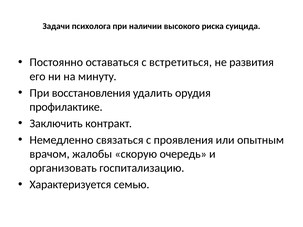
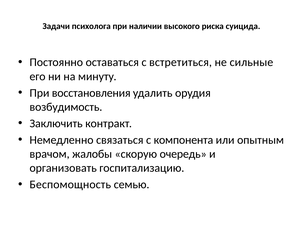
развития: развития -> сильные (251, 62)
профилактике: профилактике -> возбудимость (66, 107)
проявления: проявления -> компонента (183, 140)
Характеризуется: Характеризуется -> Беспомощность (70, 185)
